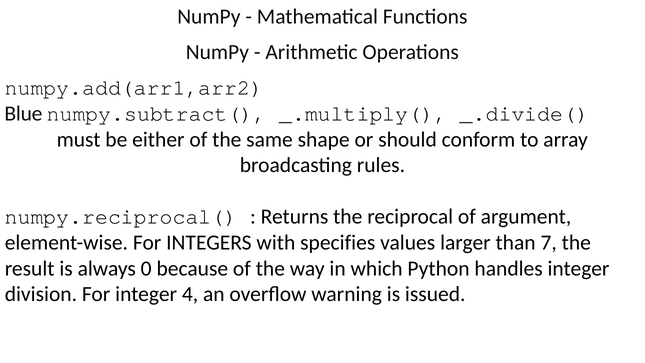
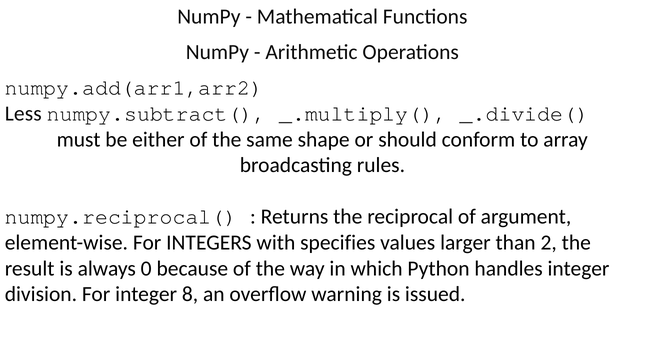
Blue: Blue -> Less (23, 114)
7: 7 -> 2 (549, 243)
4: 4 -> 8 (190, 294)
